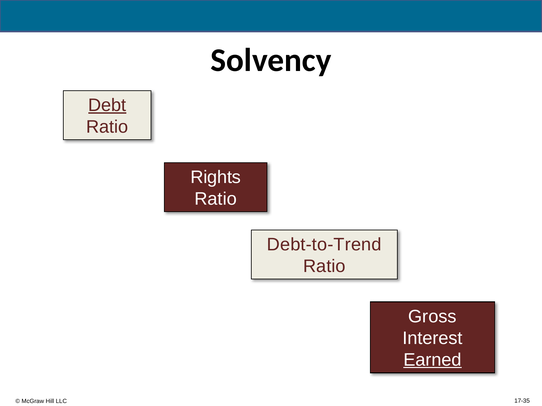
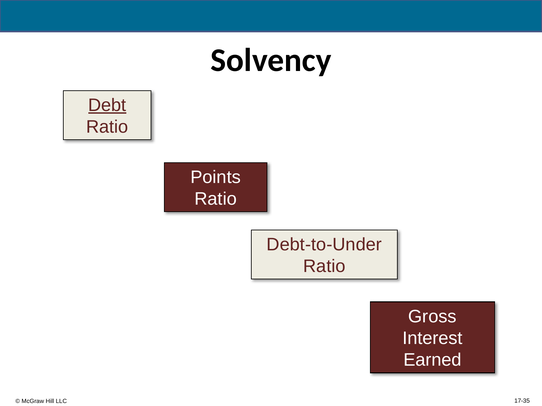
Rights: Rights -> Points (216, 177)
Debt-to-Trend: Debt-to-Trend -> Debt-to-Under (324, 245)
Earned underline: present -> none (432, 360)
